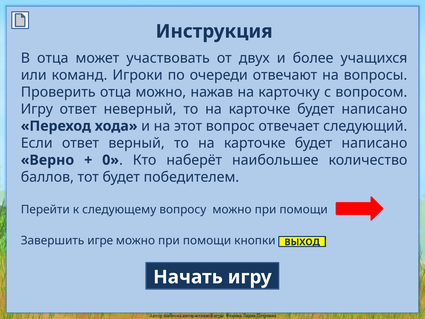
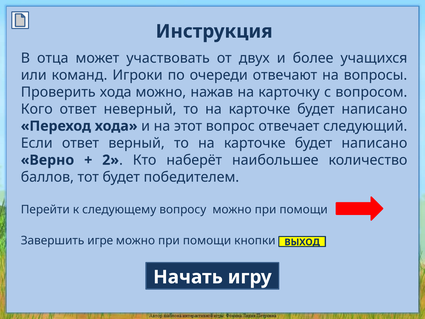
Проверить отца: отца -> хода (116, 92)
Игру: Игру -> Кого (37, 109)
0: 0 -> 2 (111, 160)
